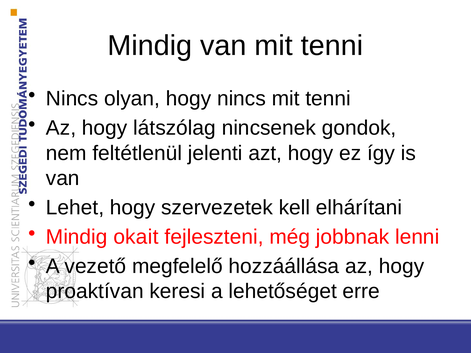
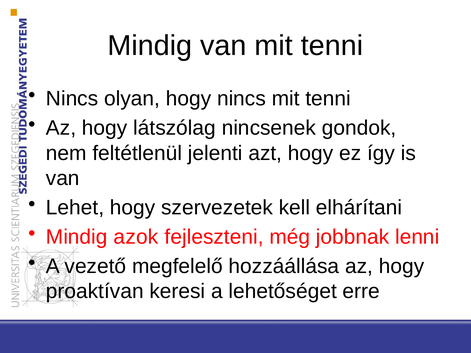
okait: okait -> azok (136, 237)
